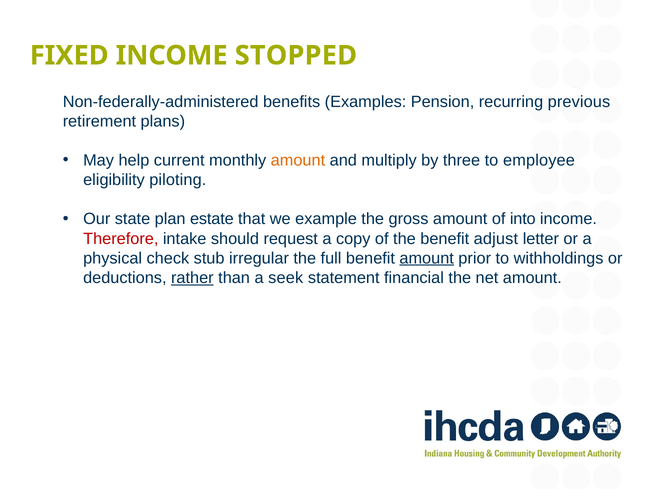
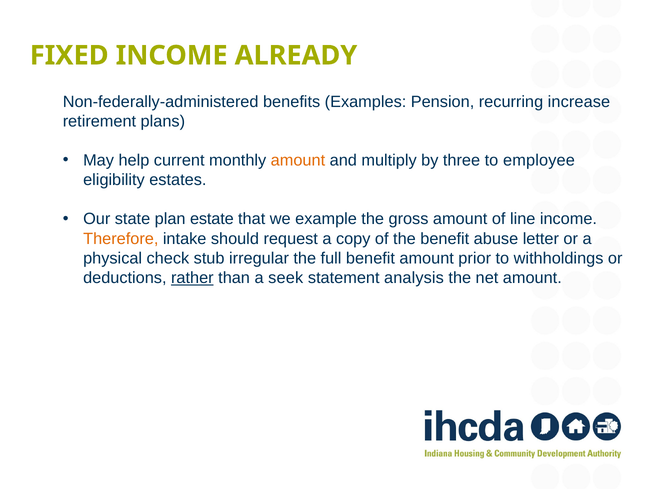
STOPPED: STOPPED -> ALREADY (296, 56)
previous: previous -> increase (579, 102)
piloting: piloting -> estates (178, 180)
into: into -> line (523, 219)
Therefore colour: red -> orange (121, 239)
adjust: adjust -> abuse (496, 239)
amount underline: present -> none (427, 259)
financial: financial -> analysis (414, 278)
